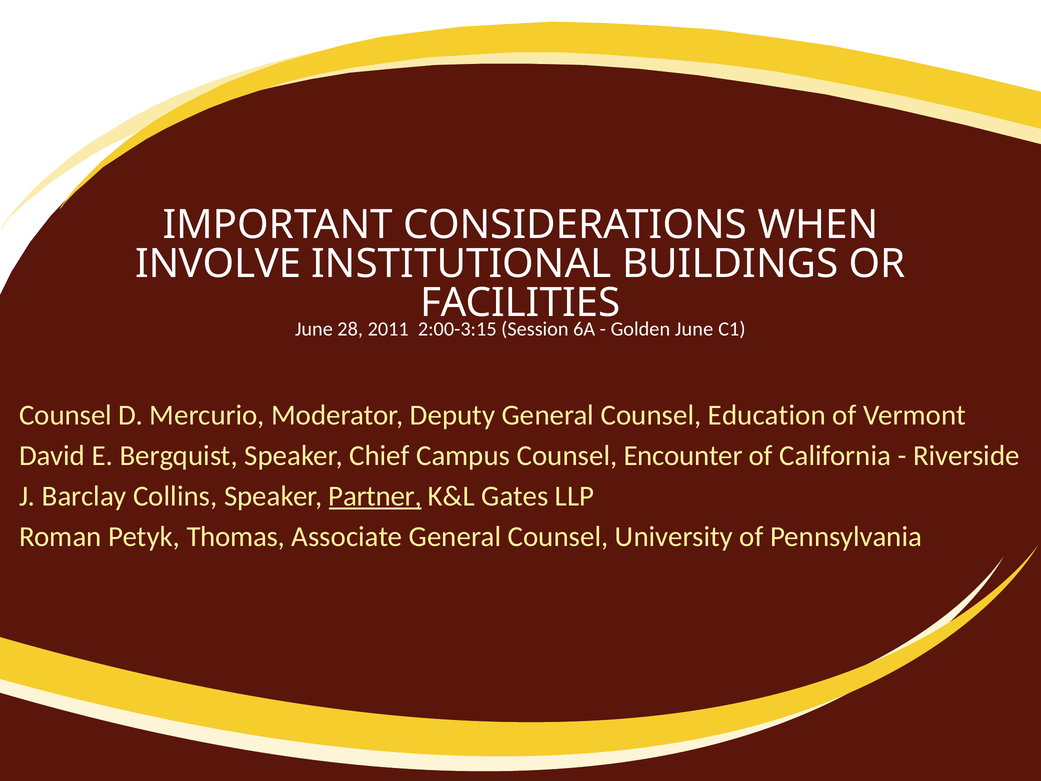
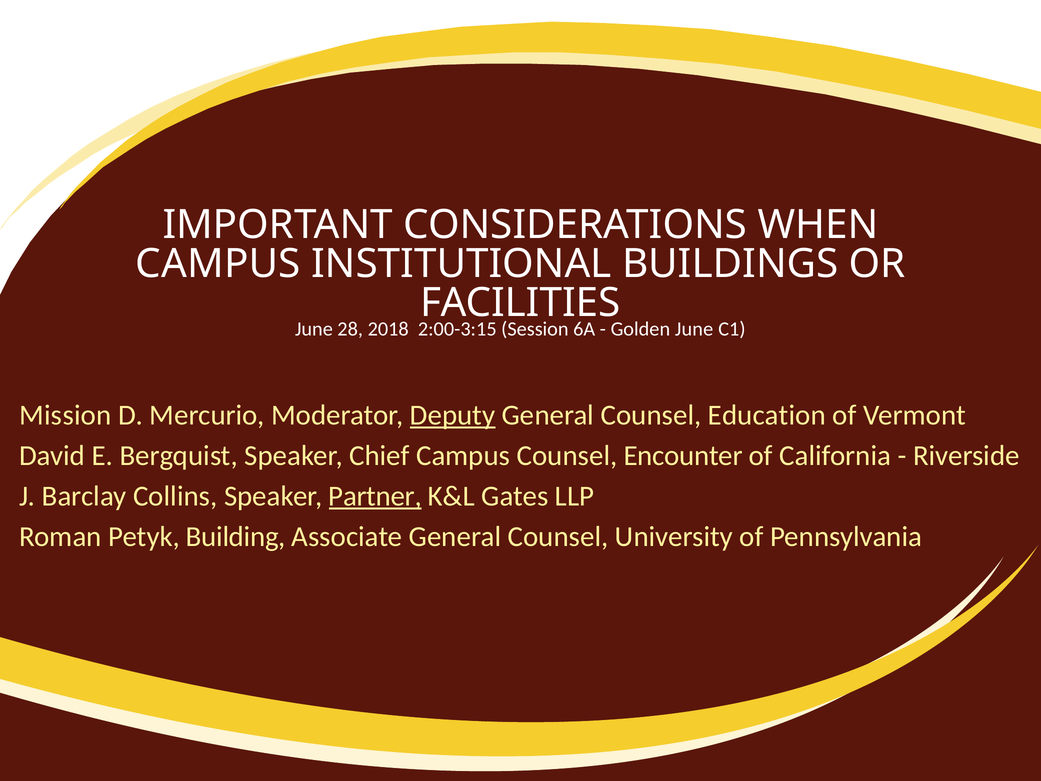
INVOLVE: INVOLVE -> CAMPUS (218, 264)
2011: 2011 -> 2018 (388, 329)
Counsel: Counsel -> Mission (65, 415)
Deputy underline: none -> present (453, 415)
Thomas: Thomas -> Building (236, 536)
